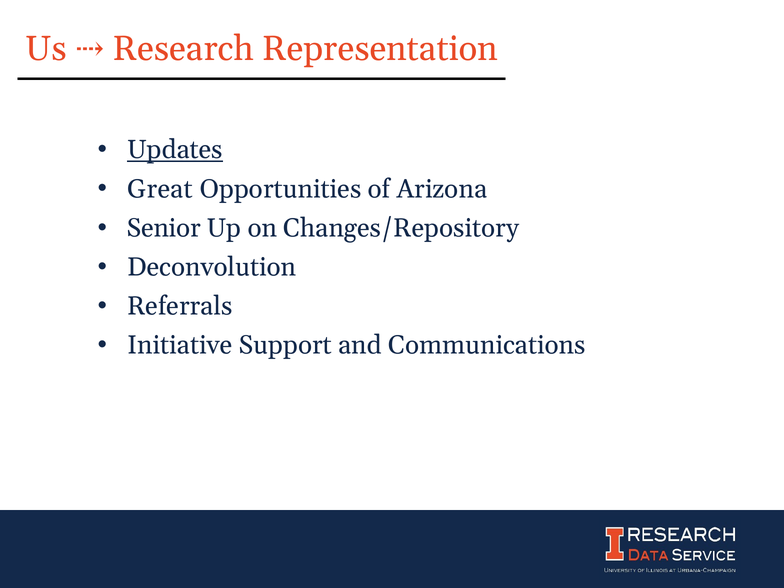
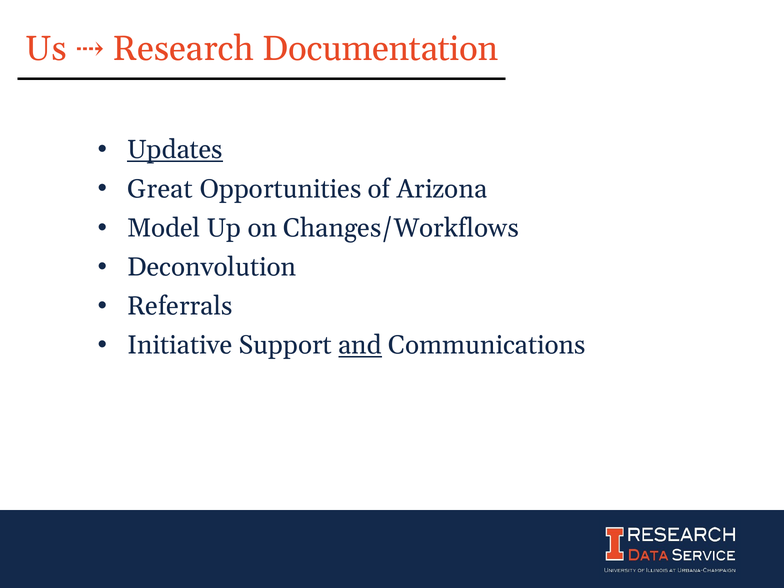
Representation: Representation -> Documentation (380, 49)
Senior: Senior -> Model (164, 228)
Changes/Repository: Changes/Repository -> Changes/Workflows (401, 228)
and underline: none -> present (360, 345)
